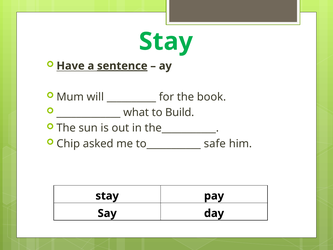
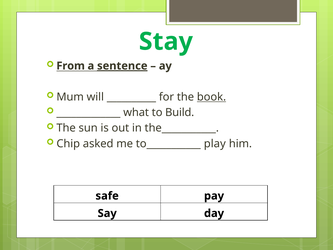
Have: Have -> From (71, 66)
book underline: none -> present (211, 97)
safe: safe -> play (215, 143)
stay: stay -> safe (107, 196)
